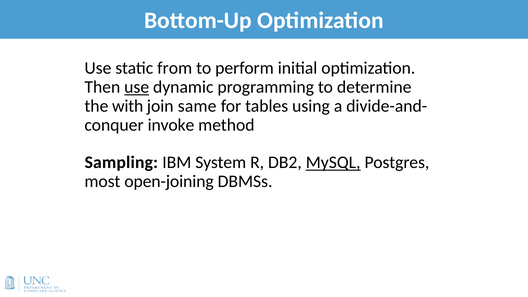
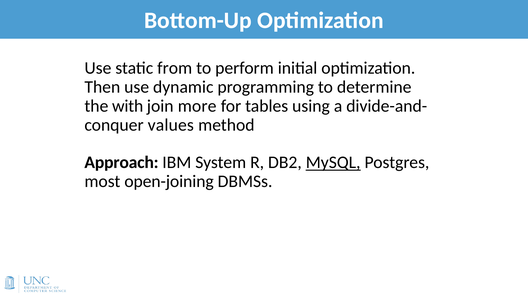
use underline: present -> none (137, 87)
same: same -> more (197, 106)
invoke: invoke -> values (171, 125)
Sampling: Sampling -> Approach (121, 162)
